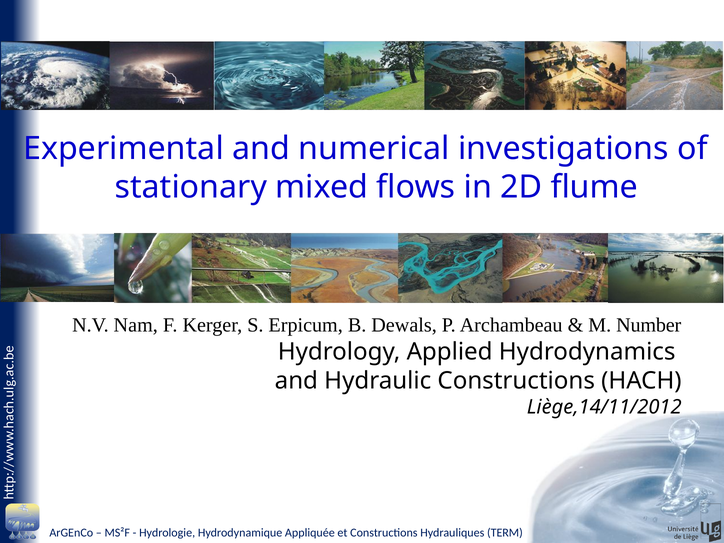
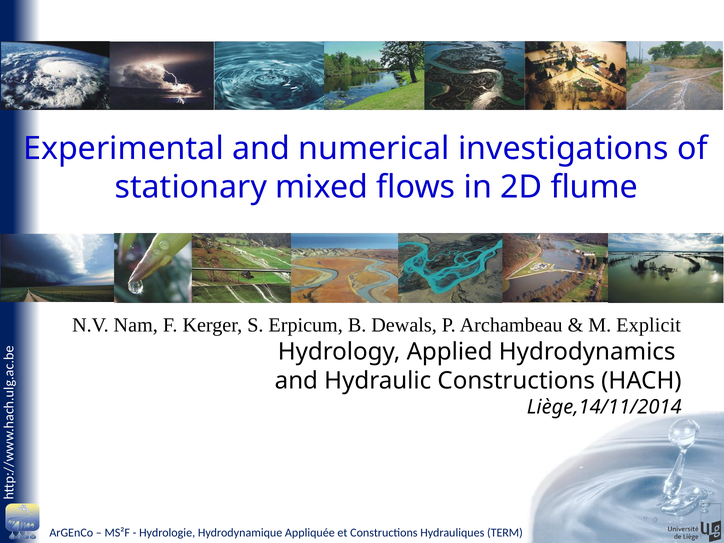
Number: Number -> Explicit (649, 325)
Liège,14/11/2012: Liège,14/11/2012 -> Liège,14/11/2014 (604, 407)
